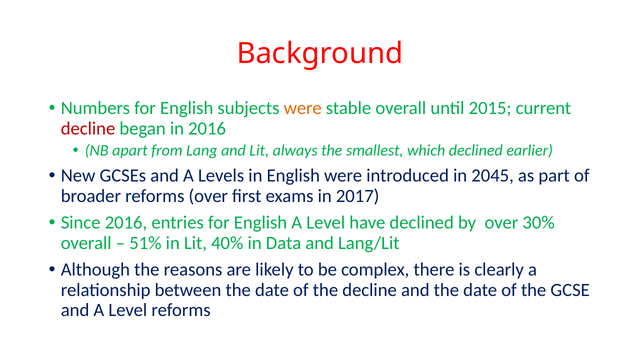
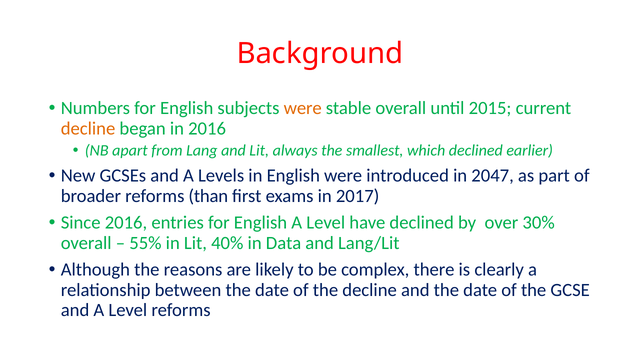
decline colour: red -> orange (88, 128)
2045: 2045 -> 2047 (493, 176)
reforms over: over -> than (208, 196)
51%: 51% -> 55% (145, 243)
